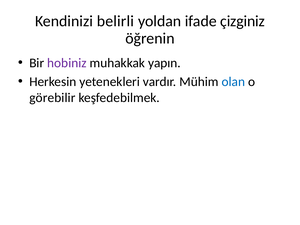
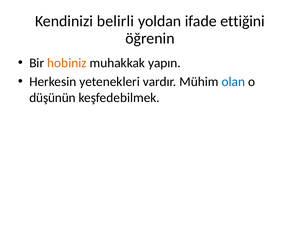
çizginiz: çizginiz -> ettiğini (243, 21)
hobiniz colour: purple -> orange (67, 63)
görebilir: görebilir -> düşünün (52, 98)
